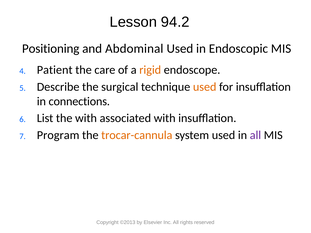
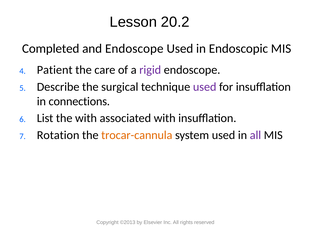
94.2: 94.2 -> 20.2 (175, 22)
Positioning: Positioning -> Completed (51, 49)
and Abdominal: Abdominal -> Endoscope (134, 49)
rigid colour: orange -> purple (150, 70)
used colour: orange -> purple (205, 87)
Program: Program -> Rotation (58, 135)
